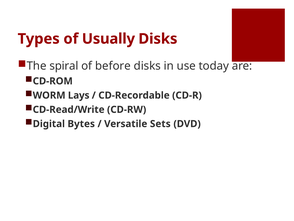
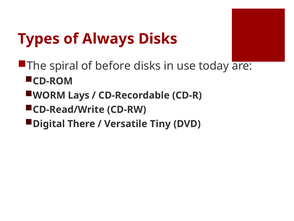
Usually: Usually -> Always (108, 39)
Bytes: Bytes -> There (81, 124)
Sets: Sets -> Tiny (160, 124)
